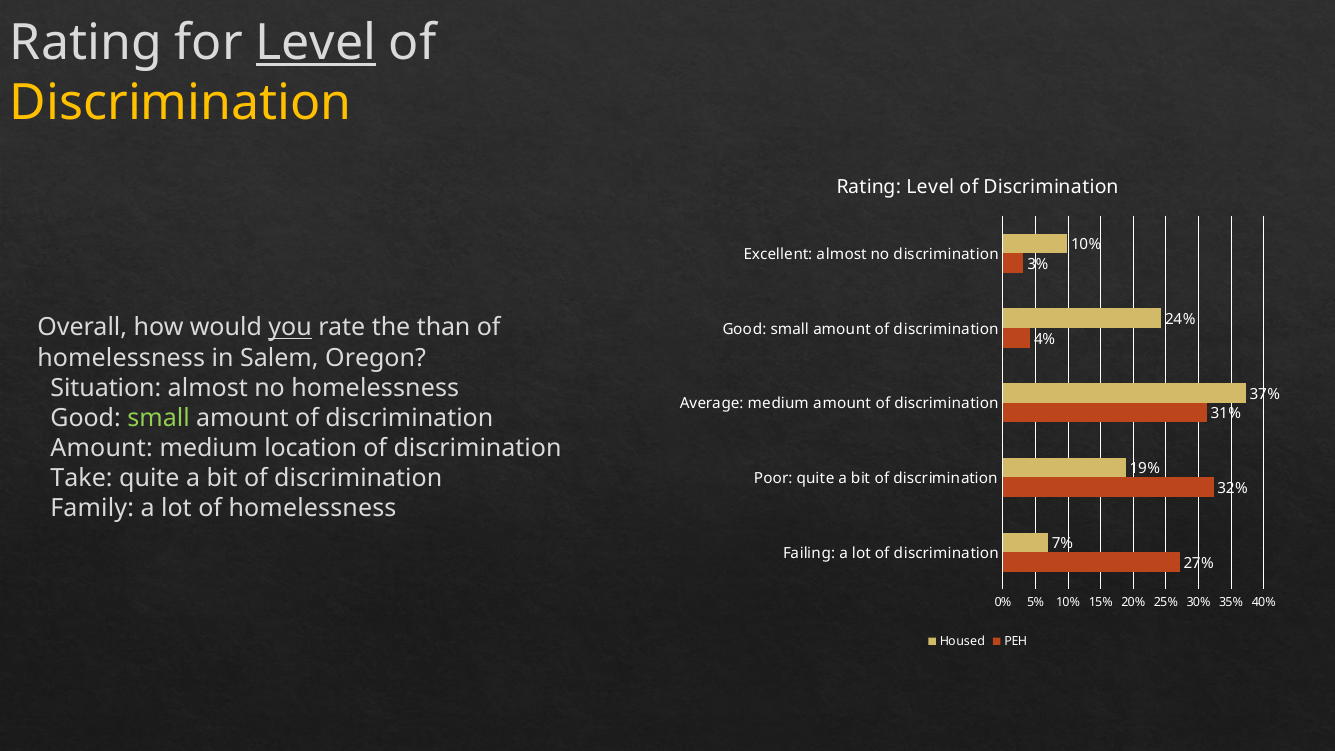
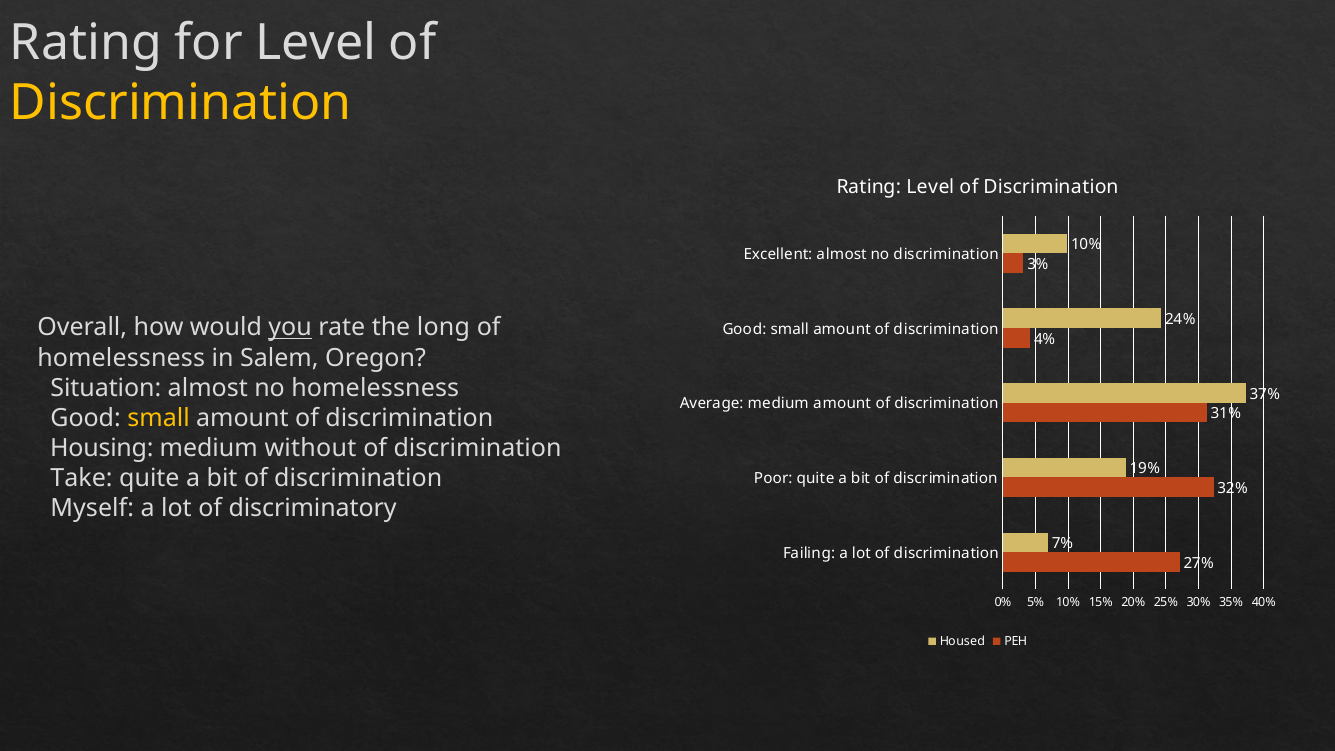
Level underline: present -> none (316, 43)
than: than -> long (443, 328)
small colour: light green -> yellow (159, 418)
Amount: Amount -> Housing (102, 448)
location: location -> without (310, 448)
Family: Family -> Myself (92, 508)
lot of homelessness: homelessness -> discriminatory (313, 508)
